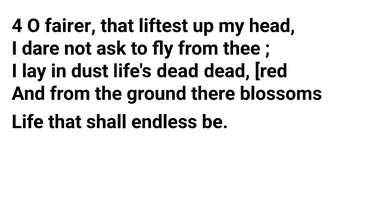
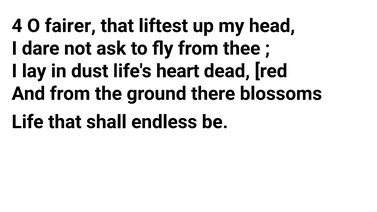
life's dead: dead -> heart (178, 71)
